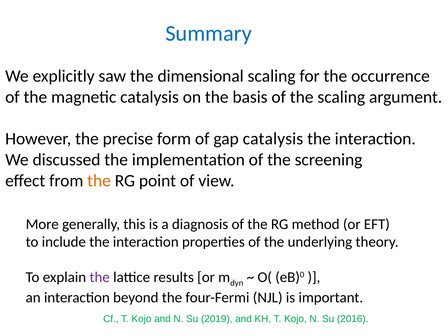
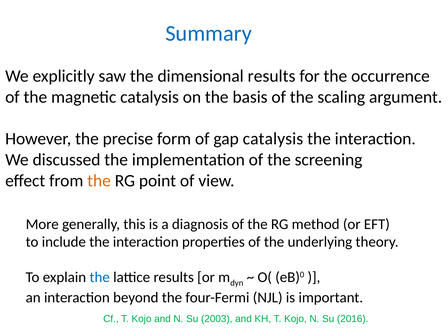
dimensional scaling: scaling -> results (272, 76)
the colour: purple -> blue (100, 277)
2019: 2019 -> 2003 (217, 319)
